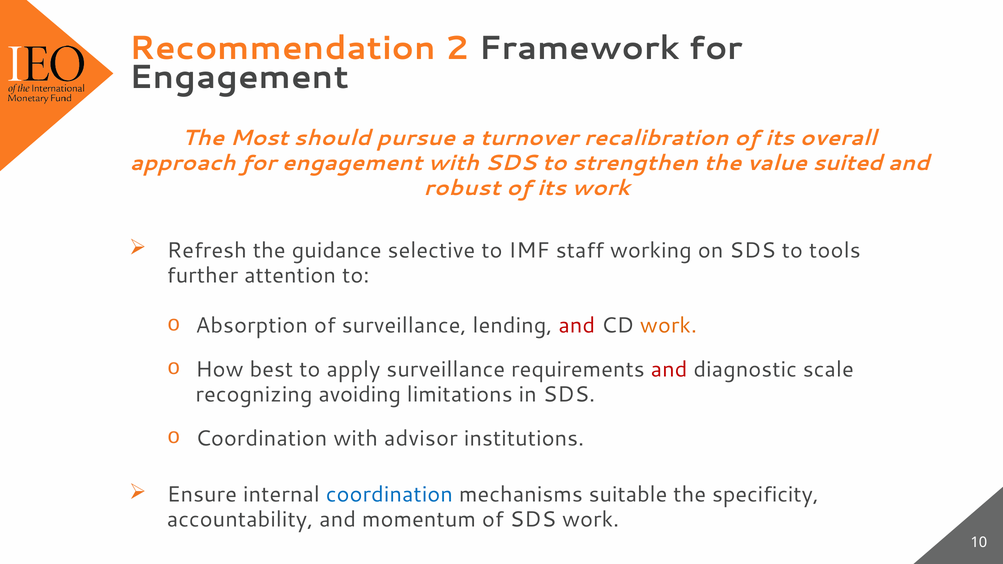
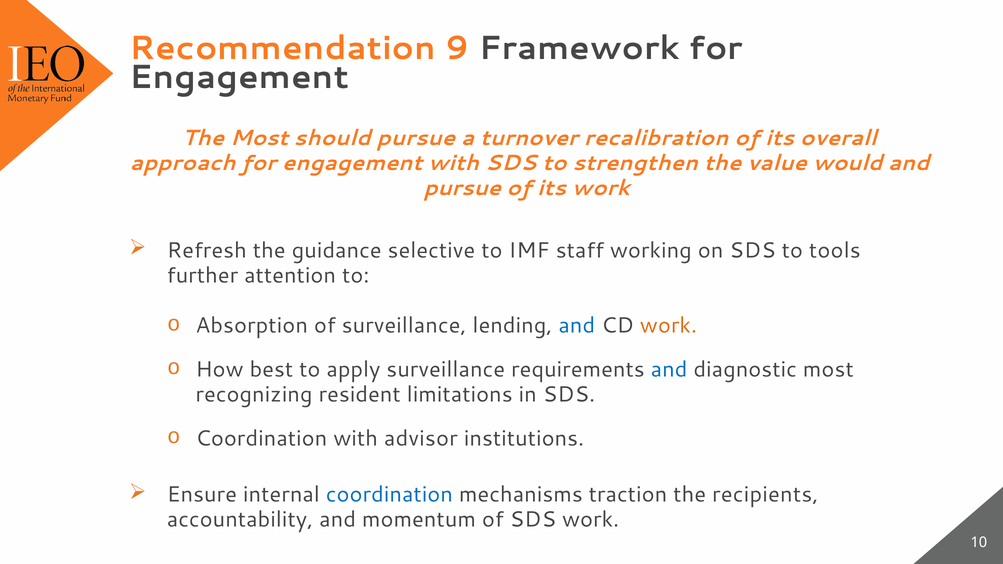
2: 2 -> 9 (457, 48)
suited: suited -> would (848, 163)
robust: robust -> pursue (462, 188)
and colour: red -> blue (577, 326)
and colour: red -> blue (669, 370)
diagnostic scale: scale -> most (828, 370)
avoiding: avoiding -> resident (360, 395)
suitable: suitable -> traction (628, 495)
specificity: specificity -> recipients (765, 495)
